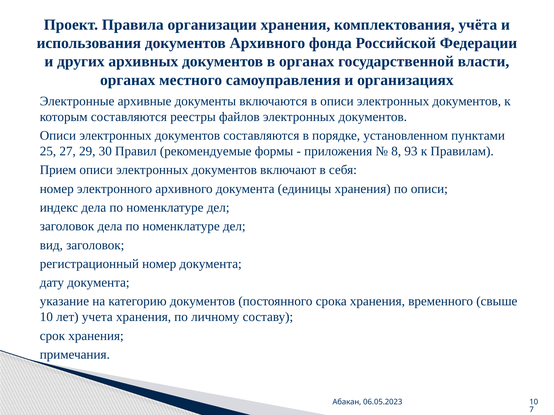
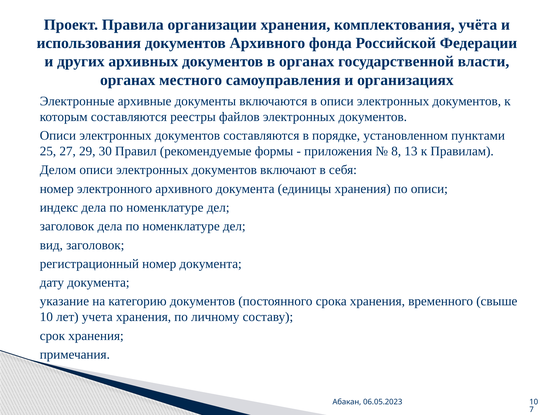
93: 93 -> 13 (411, 151)
Прием: Прием -> Делом (58, 170)
